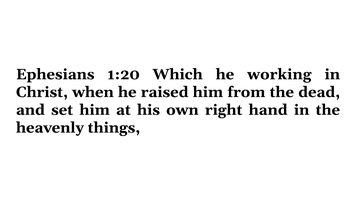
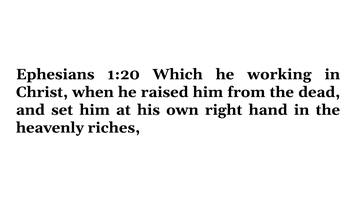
things: things -> riches (114, 128)
